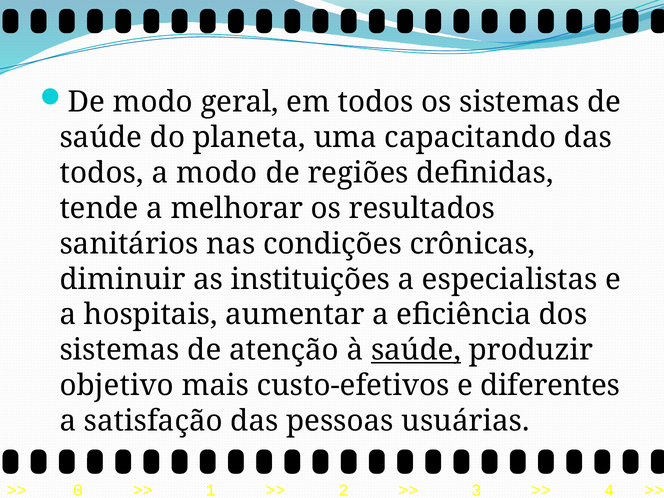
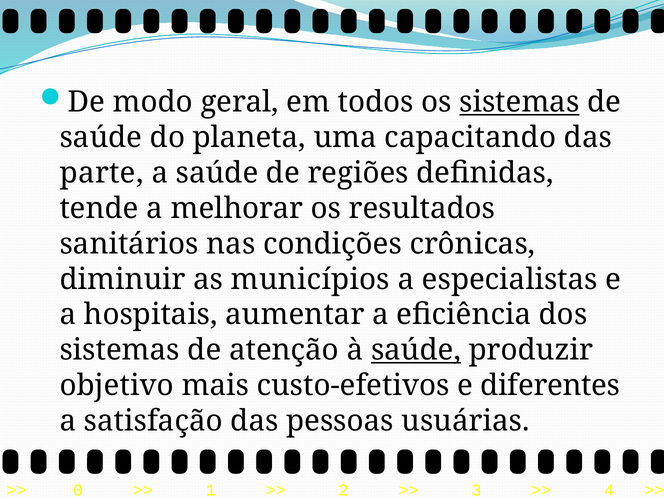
sistemas underline: none -> present (519, 102)
todos: todos -> parte (102, 173)
a modo: modo -> saúde (217, 173)
instituições: instituições -> municípios (310, 279)
